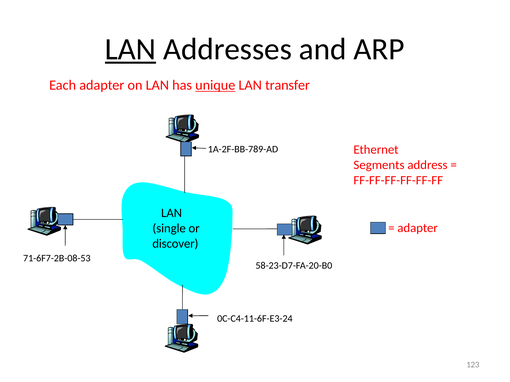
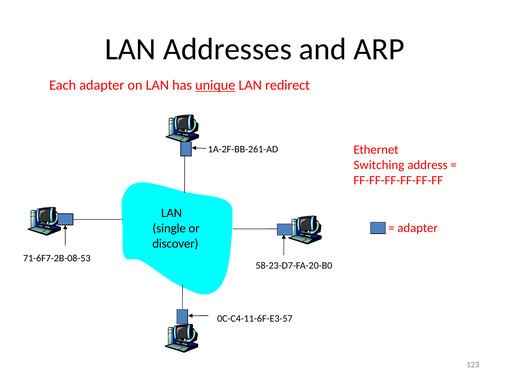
LAN underline: present -> none (130, 49)
transfer: transfer -> redirect (287, 85)
1A-2F-BB-789-AD: 1A-2F-BB-789-AD -> 1A-2F-BB-261-AD (243, 149)
Segments: Segments -> Switching (379, 165)
0C-C4-11-6F-E3-24: 0C-C4-11-6F-E3-24 -> 0C-C4-11-6F-E3-57 (255, 319)
